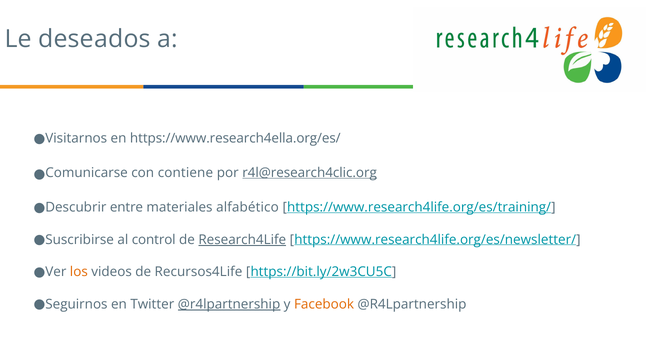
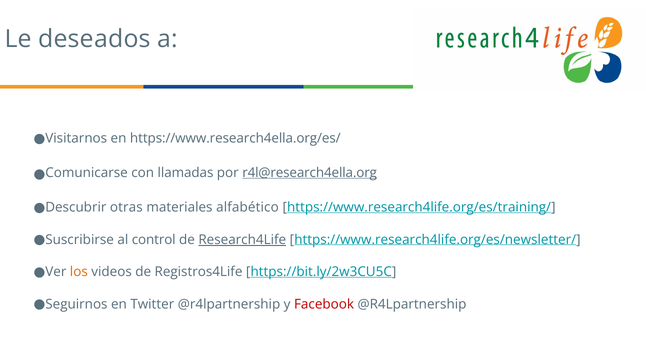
contiene: contiene -> llamadas (186, 173)
r4l@research4clic.org: r4l@research4clic.org -> r4l@research4ella.org (310, 173)
entre: entre -> otras (126, 208)
Recursos4Life: Recursos4Life -> Registros4Life (199, 272)
@r4lpartnership underline: present -> none (229, 304)
Facebook colour: orange -> red (324, 304)
